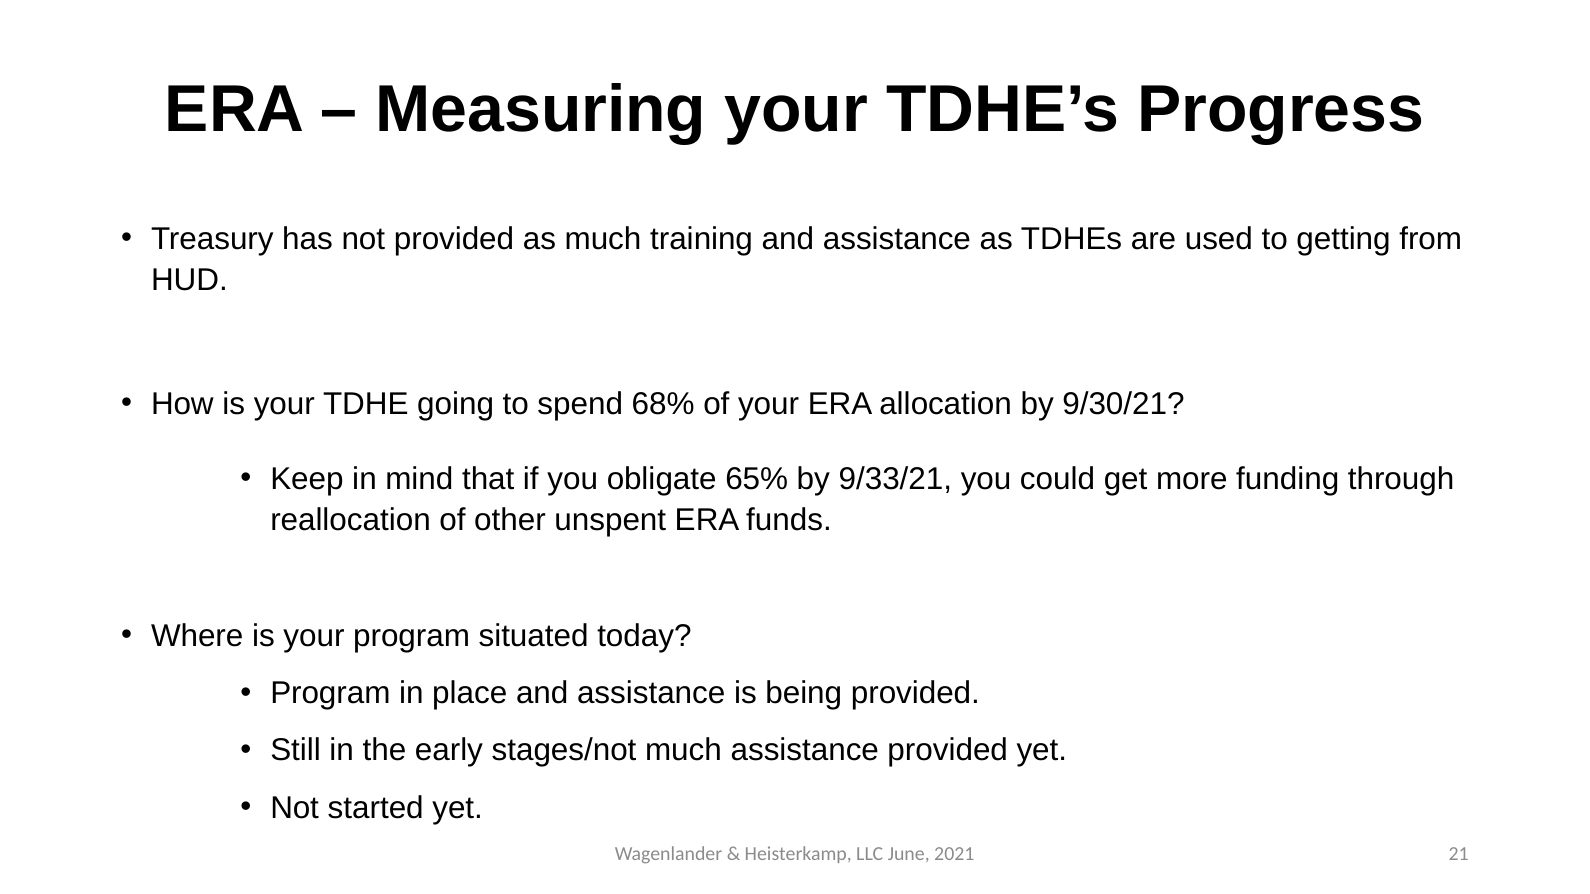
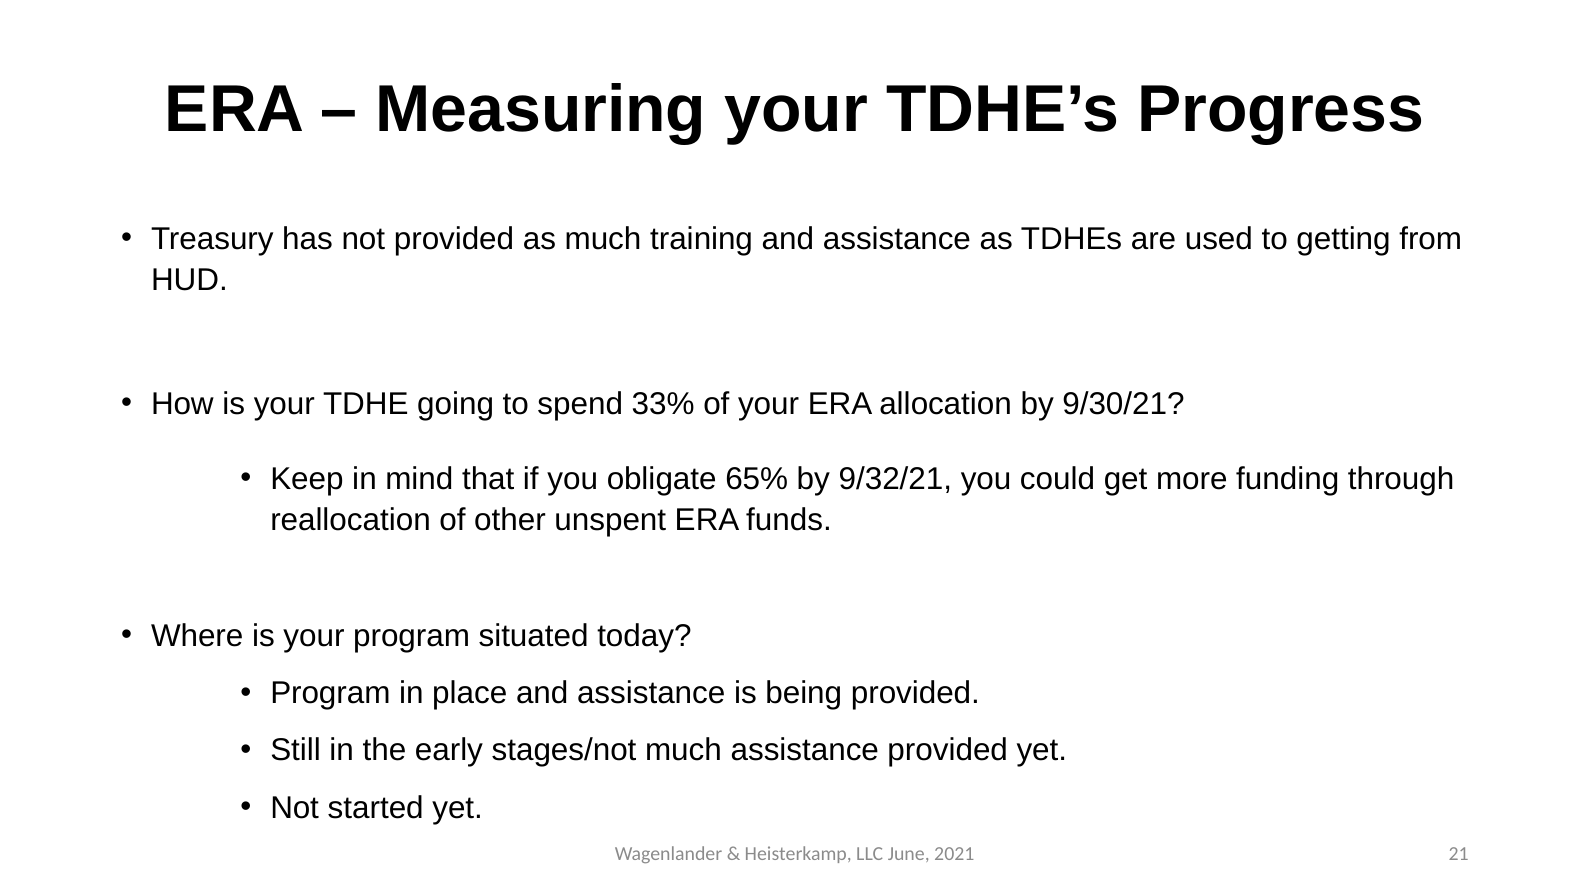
68%: 68% -> 33% (663, 404)
9/33/21: 9/33/21 -> 9/32/21 (895, 479)
